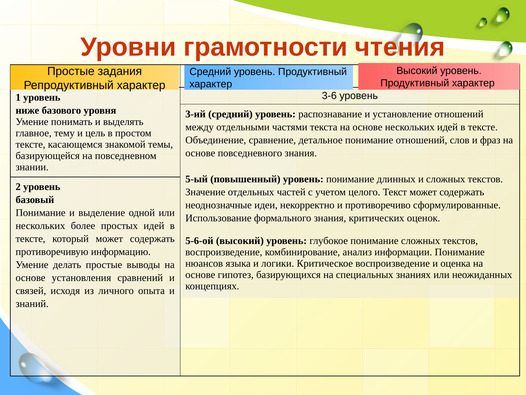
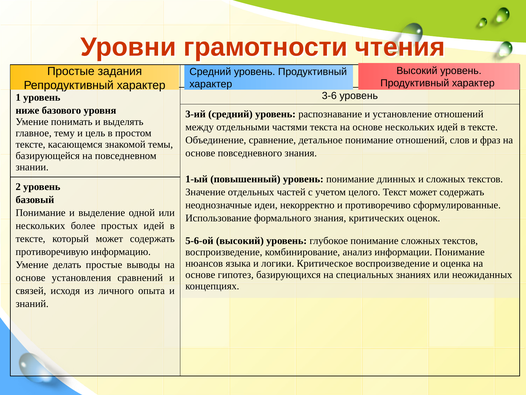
5-ый: 5-ый -> 1-ый (197, 179)
